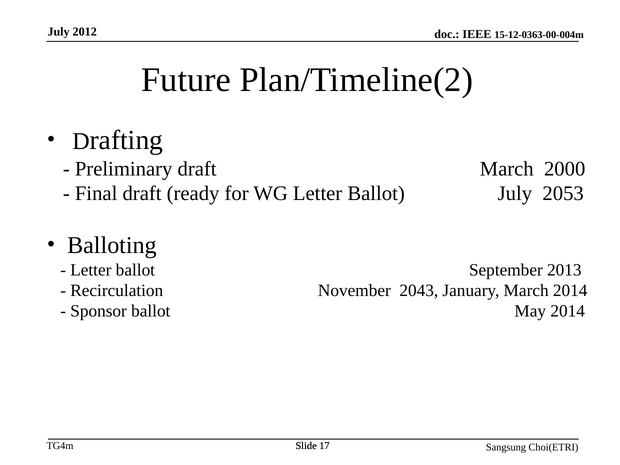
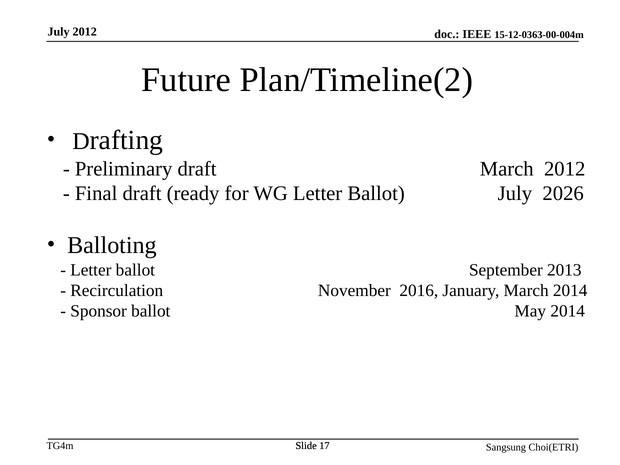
March 2000: 2000 -> 2012 (565, 169)
2053: 2053 -> 2026 (563, 194)
2043: 2043 -> 2016 (419, 291)
